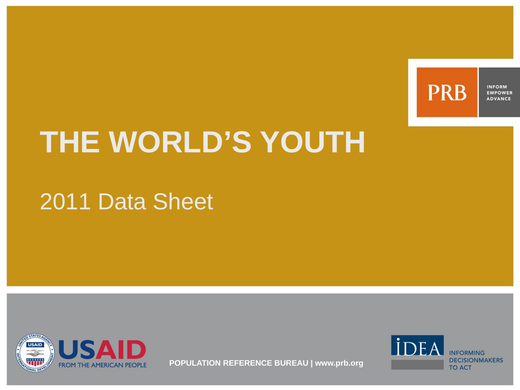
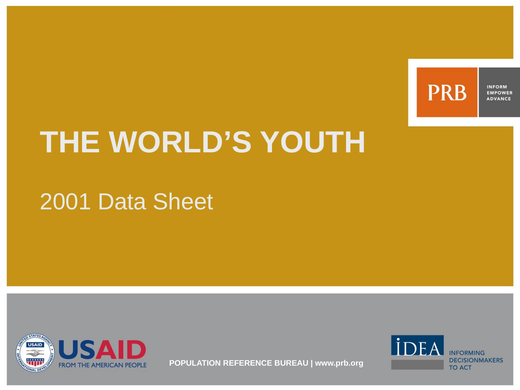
2011: 2011 -> 2001 (66, 202)
